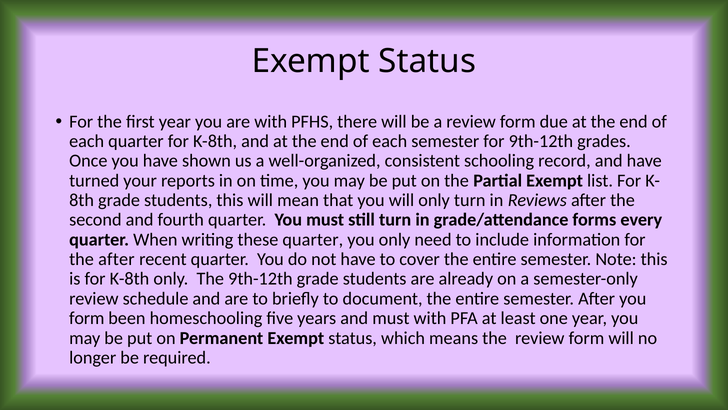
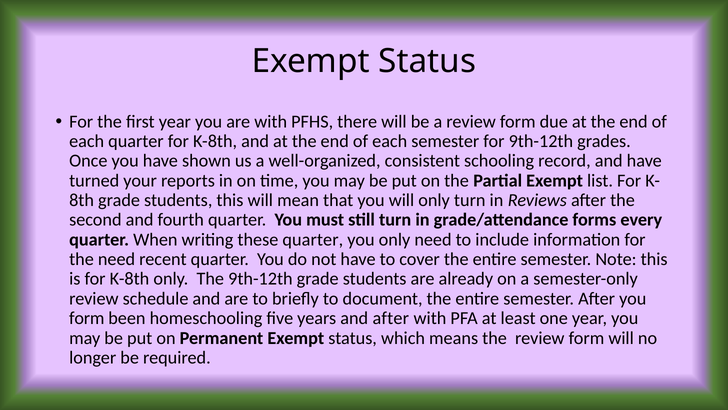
the after: after -> need (117, 259)
and must: must -> after (391, 318)
